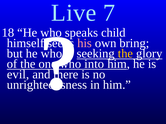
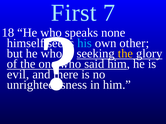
Live: Live -> First (74, 13)
child: child -> none (113, 33)
his colour: pink -> light blue (85, 43)
bring: bring -> other (134, 43)
into: into -> said (94, 64)
